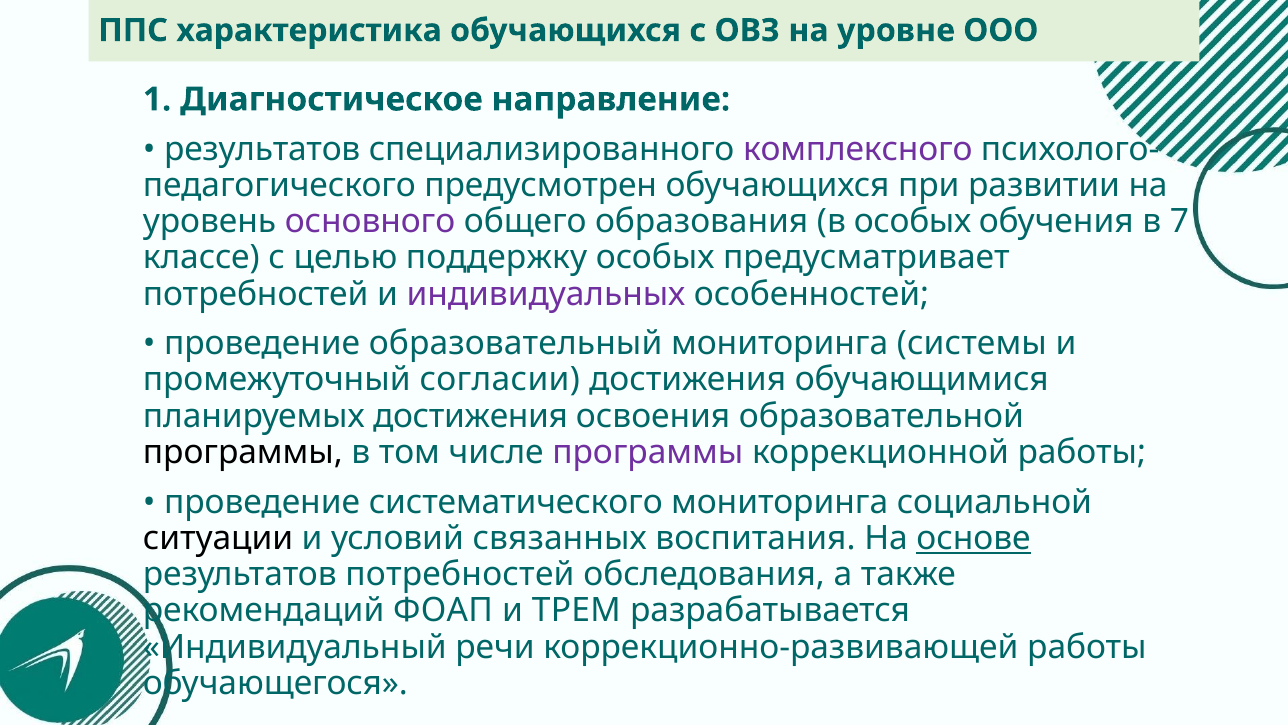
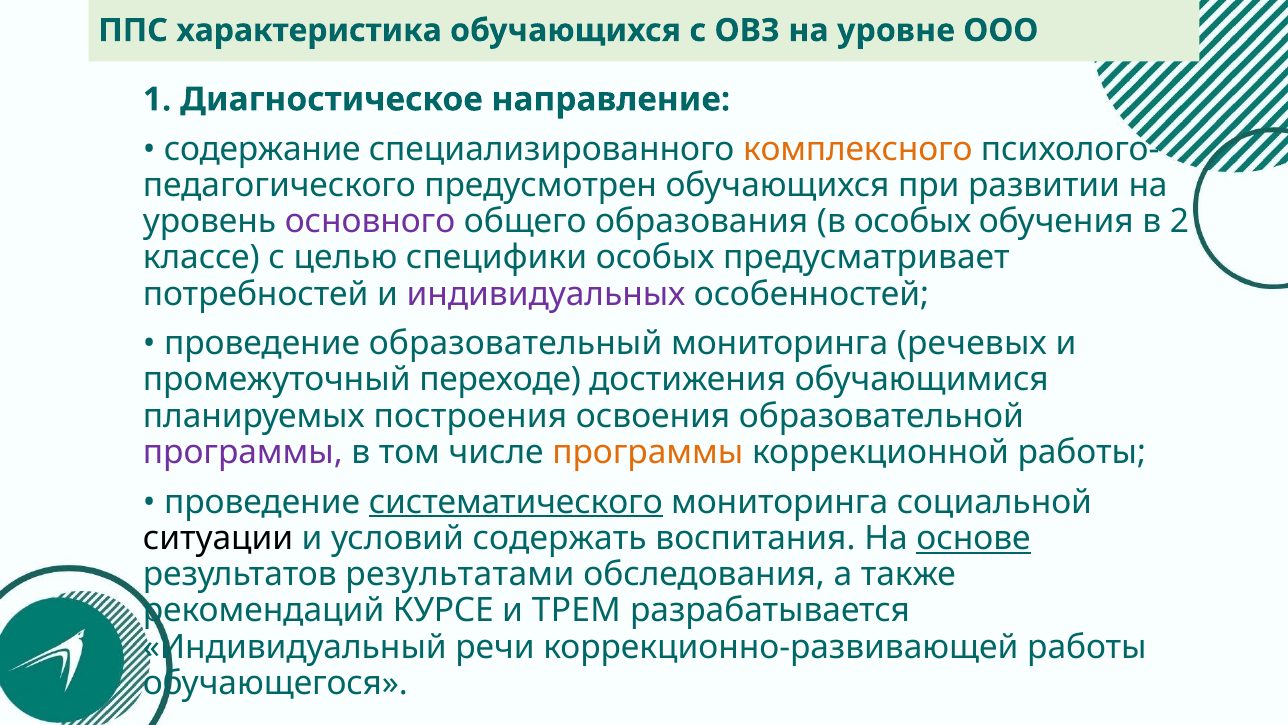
результатов: результатов -> содержание (262, 149)
комплексного colour: purple -> orange (858, 149)
7: 7 -> 2 (1179, 221)
поддержку: поддержку -> специфики (497, 258)
системы: системы -> речевых (972, 343)
согласии: согласии -> переходе (500, 380)
планируемых достижения: достижения -> построения (470, 416)
программы colour: black -> purple (243, 452)
программы colour: purple -> orange (648, 452)
систематического underline: none -> present (516, 502)
связанных: связанных -> содержать (560, 538)
результатов потребностей: потребностей -> результатами (460, 574)
ФОАП: ФОАП -> КУРСЕ (443, 610)
